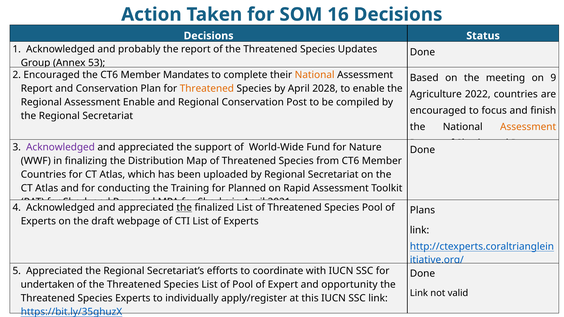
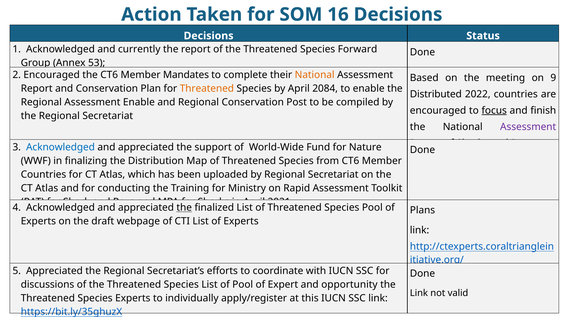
probably: probably -> currently (139, 49)
Updates: Updates -> Forward (358, 49)
2028: 2028 -> 2084 (325, 89)
Agriculture: Agriculture -> Distributed (436, 94)
focus underline: none -> present (494, 111)
Assessment colour: orange -> purple (528, 127)
Acknowledged colour: purple -> blue (60, 147)
Planned: Planned -> Ministry (247, 188)
undertaken: undertaken -> discussions (48, 285)
